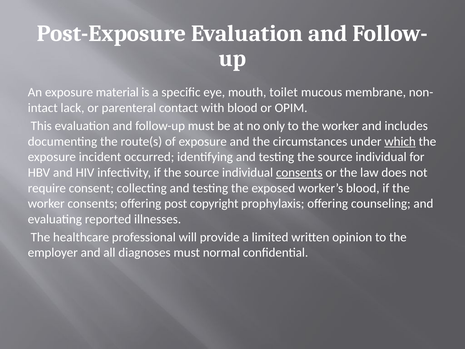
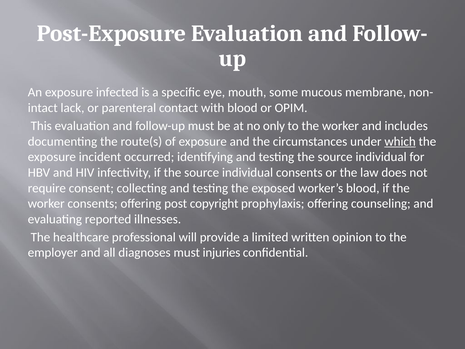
material: material -> infected (117, 92)
toilet: toilet -> some (284, 92)
consents underline: present -> none (299, 172)
normal: normal -> injuries (221, 253)
